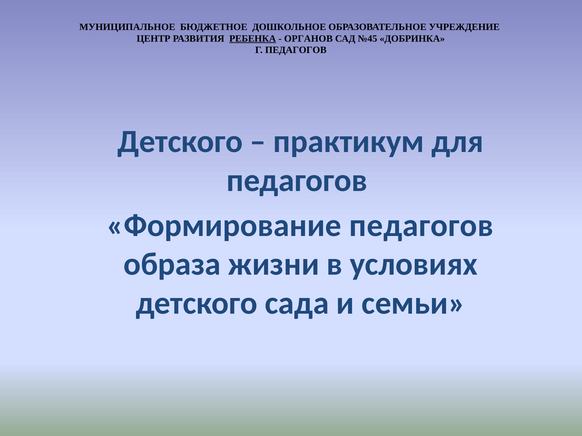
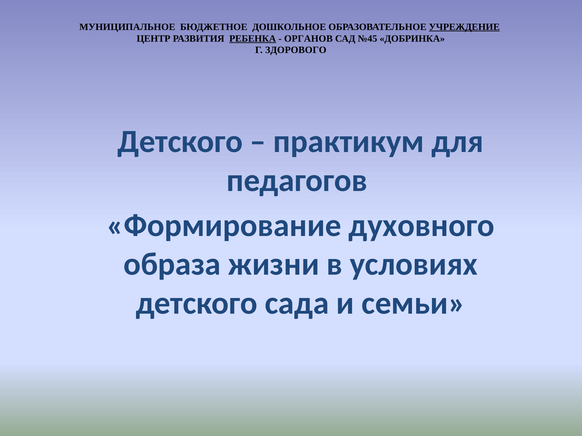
УЧРЕЖДЕНИЕ underline: none -> present (464, 27)
Г ПЕДАГОГОВ: ПЕДАГОГОВ -> ЗДОРОВОГО (296, 50)
Формирование педагогов: педагогов -> духовного (422, 226)
